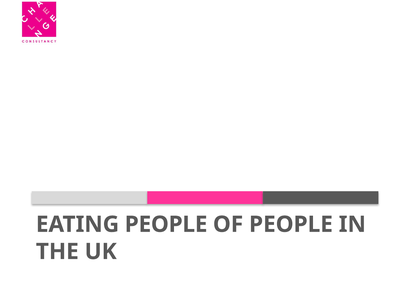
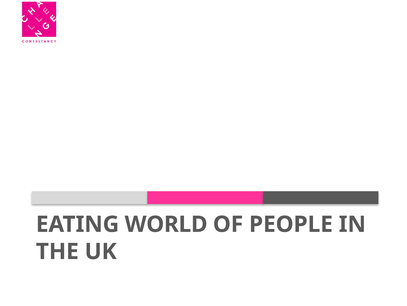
EATING PEOPLE: PEOPLE -> WORLD (166, 224)
